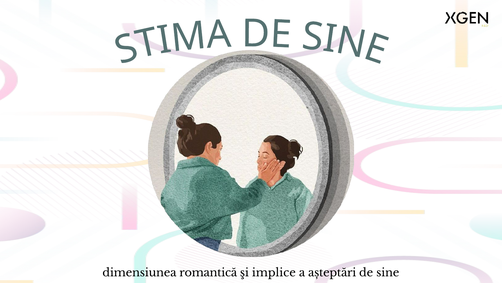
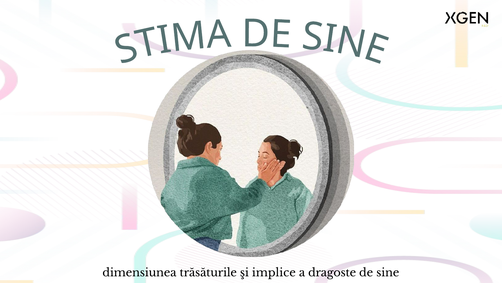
romantică: romantică -> trăsăturile (208, 272)
așteptări: așteptări -> dragoste (332, 272)
